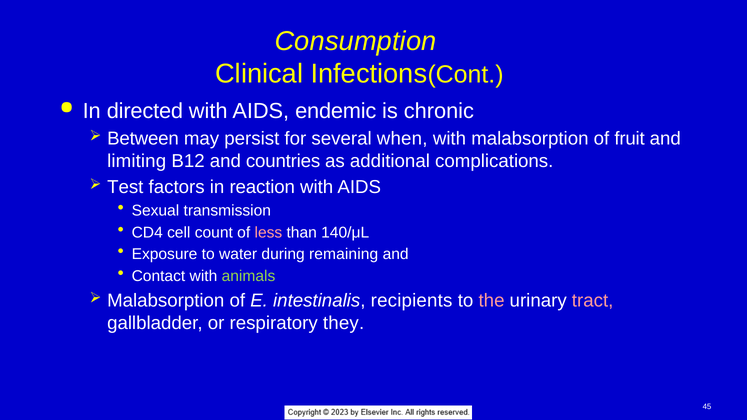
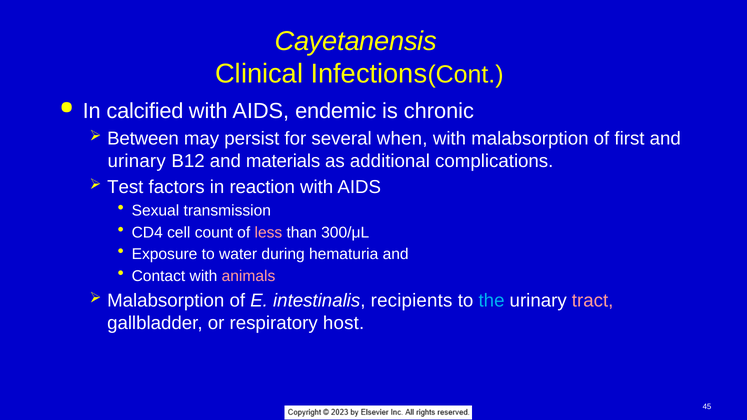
Consumption: Consumption -> Cayetanensis (356, 41)
directed: directed -> calcified (145, 111)
fruit: fruit -> first (629, 139)
limiting: limiting -> urinary (137, 161)
countries: countries -> materials (283, 161)
140/μL: 140/μL -> 300/μL (345, 233)
remaining: remaining -> hematuria (344, 254)
animals colour: light green -> pink (249, 276)
the colour: pink -> light blue (492, 301)
they: they -> host (344, 323)
